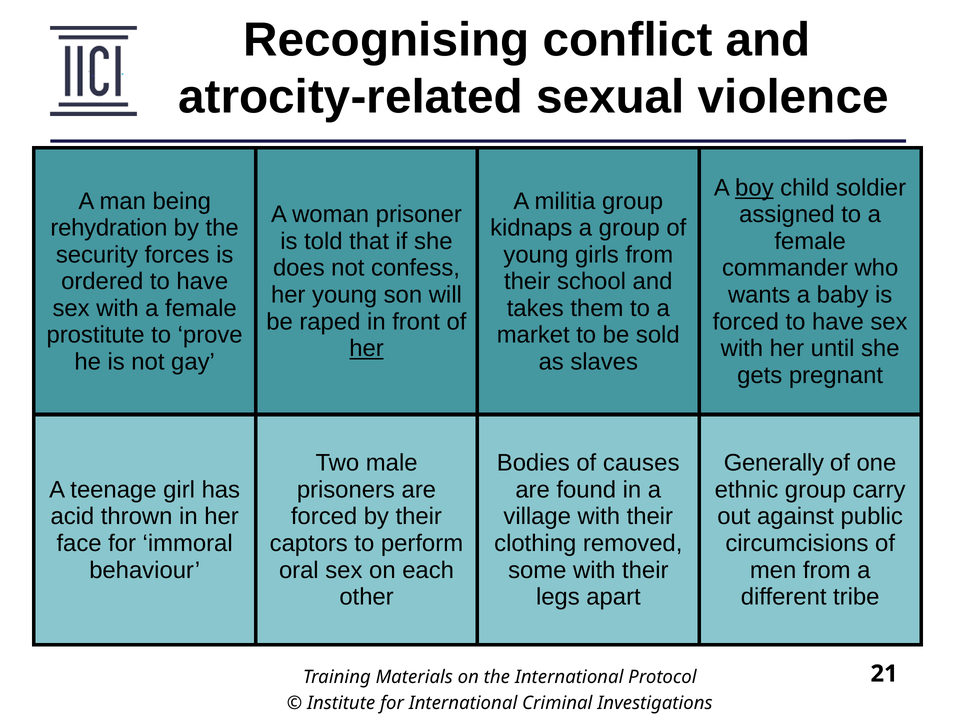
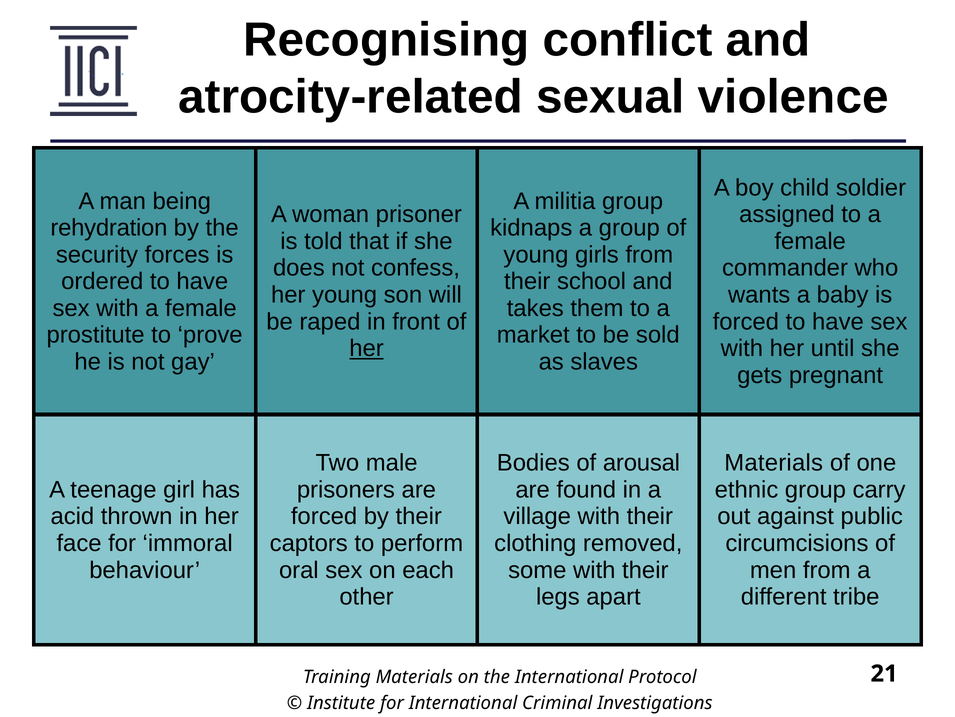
boy underline: present -> none (754, 188)
causes: causes -> arousal (641, 463)
Generally: Generally -> Materials (774, 463)
